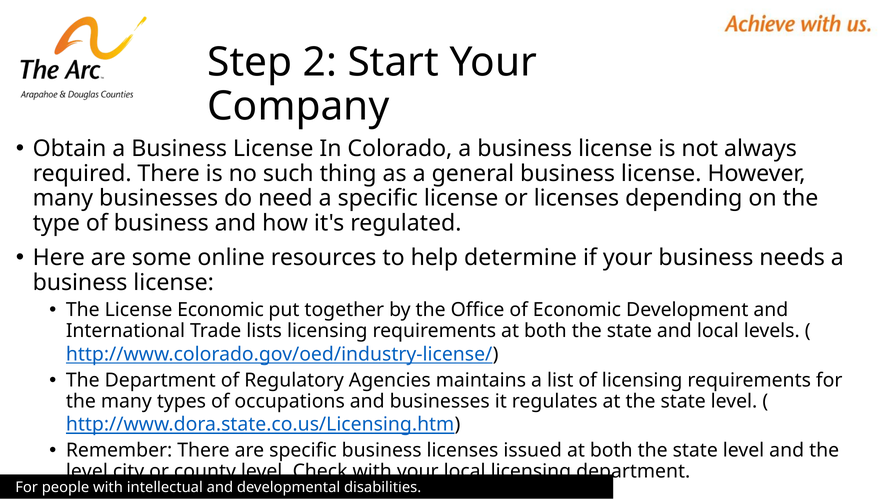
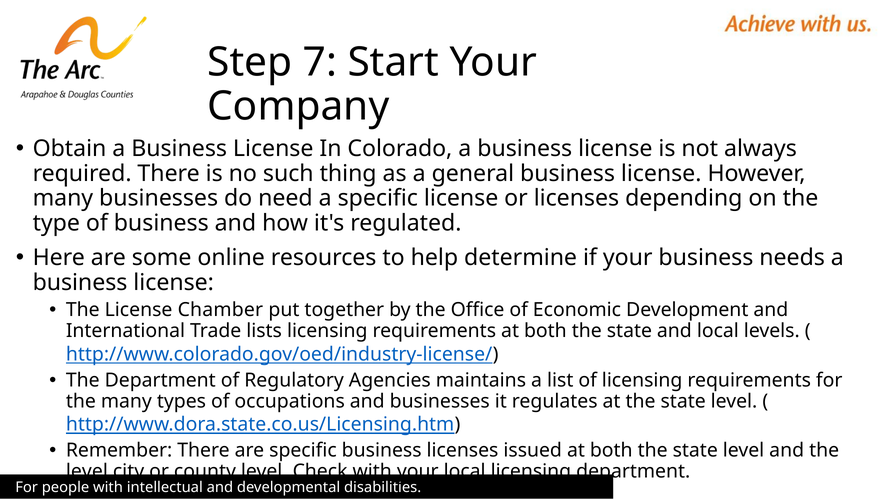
2: 2 -> 7 (320, 62)
License Economic: Economic -> Chamber (220, 310)
